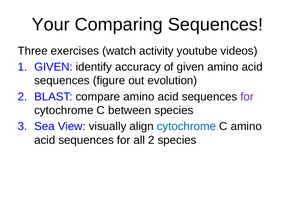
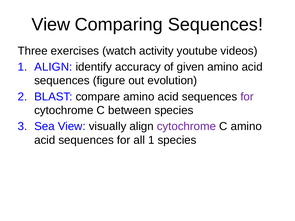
Your: Your -> View (51, 25)
GIVEN: GIVEN -> ALIGN (53, 67)
cytochrome colour: blue -> purple (186, 127)
all 2: 2 -> 1 (151, 140)
